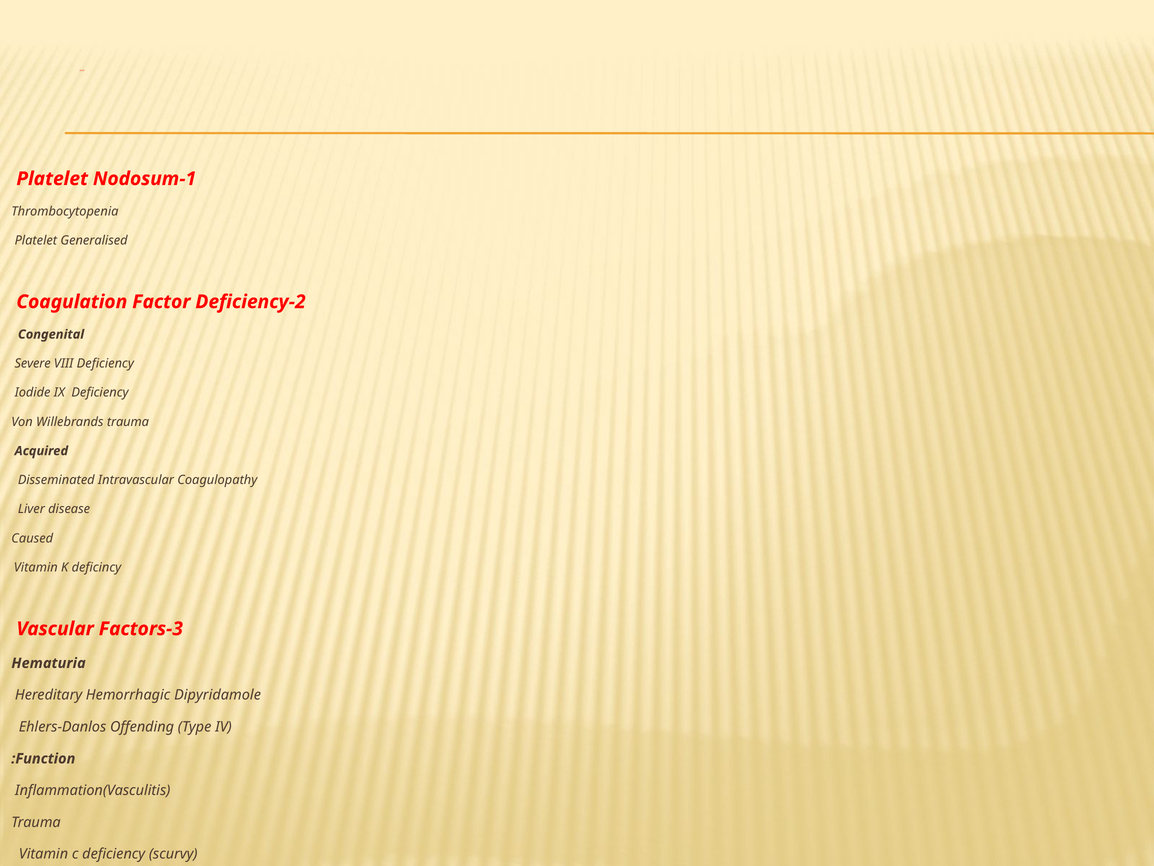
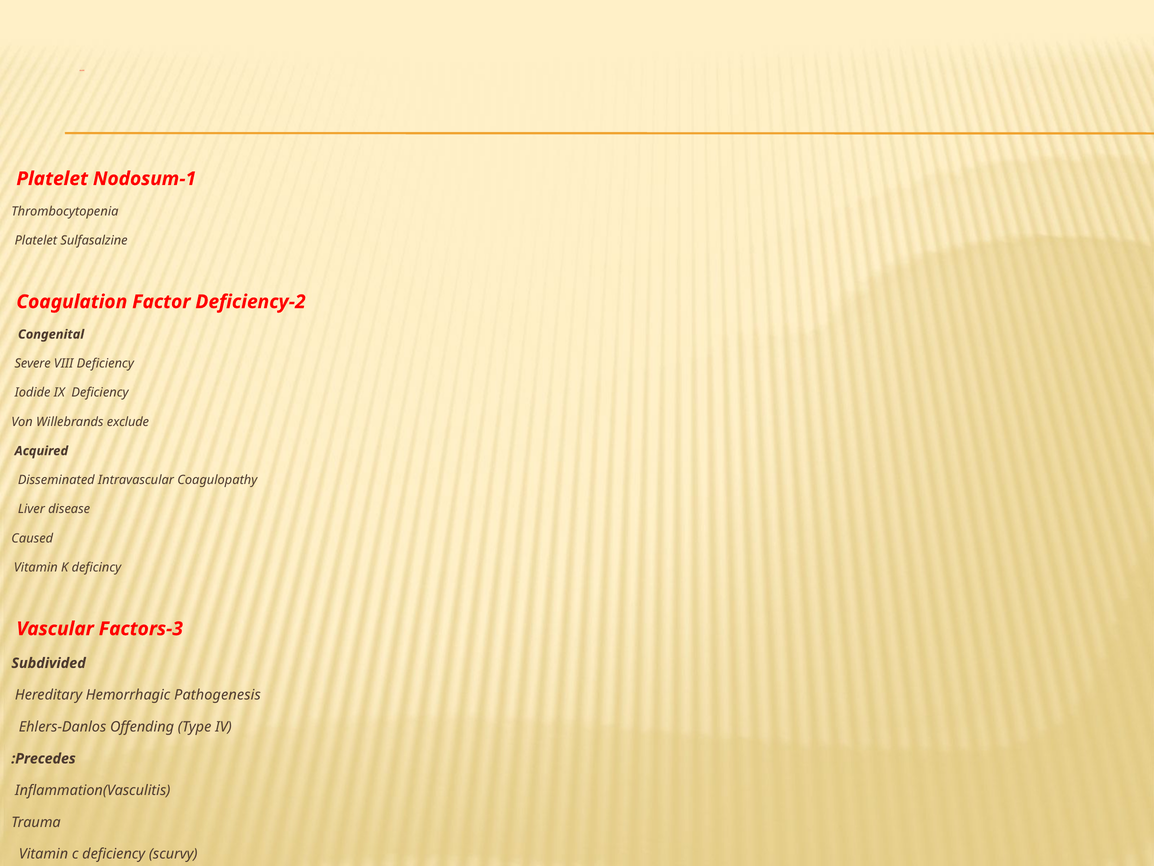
Generalised: Generalised -> Sulfasalzine (94, 240)
Willebrands trauma: trauma -> exclude (128, 422)
Hematuria: Hematuria -> Subdivided (49, 663)
Dipyridamole: Dipyridamole -> Pathogenesis (218, 695)
Function: Function -> Precedes (45, 758)
